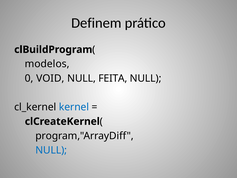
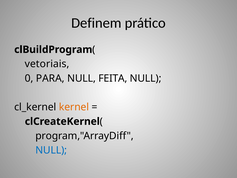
modelos: modelos -> vetoriais (47, 64)
VOID: VOID -> PARA (50, 78)
kernel colour: blue -> orange (74, 107)
